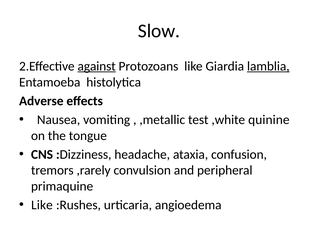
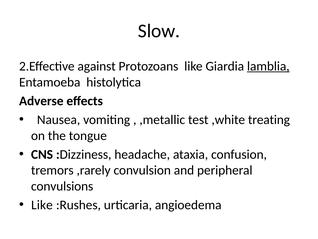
against underline: present -> none (97, 66)
quinine: quinine -> treating (269, 119)
primaquine: primaquine -> convulsions (62, 186)
